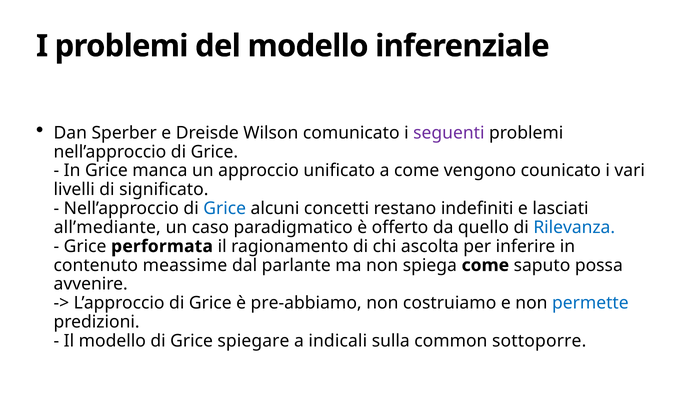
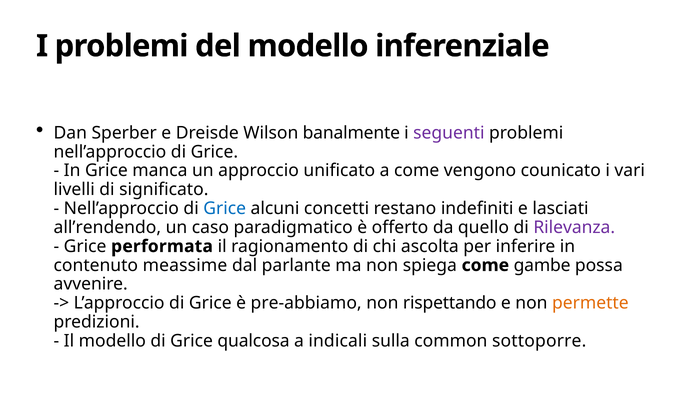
comunicato: comunicato -> banalmente (351, 133)
all’mediante: all’mediante -> all’rendendo (107, 227)
Rilevanza colour: blue -> purple (574, 227)
saputo: saputo -> gambe (542, 265)
costruiamo: costruiamo -> rispettando (450, 303)
permette colour: blue -> orange (590, 303)
spiegare: spiegare -> qualcosa (254, 341)
